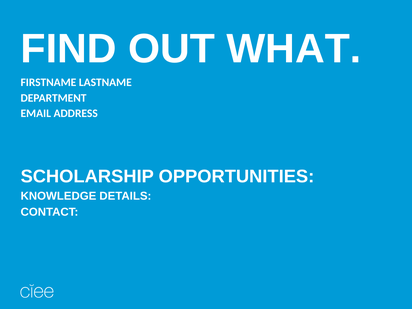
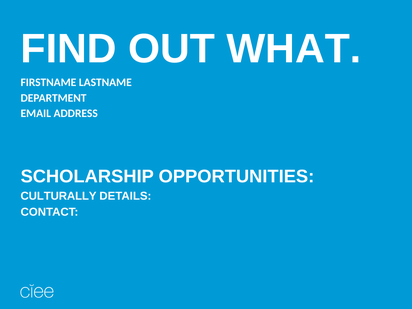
KNOWLEDGE: KNOWLEDGE -> CULTURALLY (59, 196)
